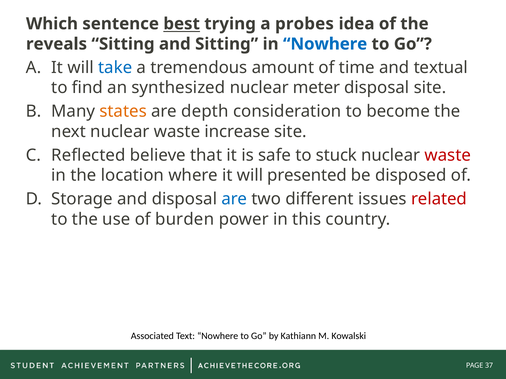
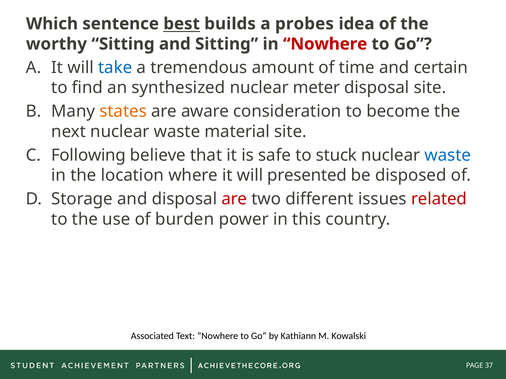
trying: trying -> builds (230, 24)
reveals: reveals -> worthy (56, 44)
Nowhere colour: blue -> red (325, 44)
textual: textual -> certain (441, 68)
depth: depth -> aware (205, 111)
increase: increase -> material (237, 132)
Reflected: Reflected -> Following (88, 155)
waste colour: red -> blue (448, 155)
are colour: blue -> red (234, 199)
